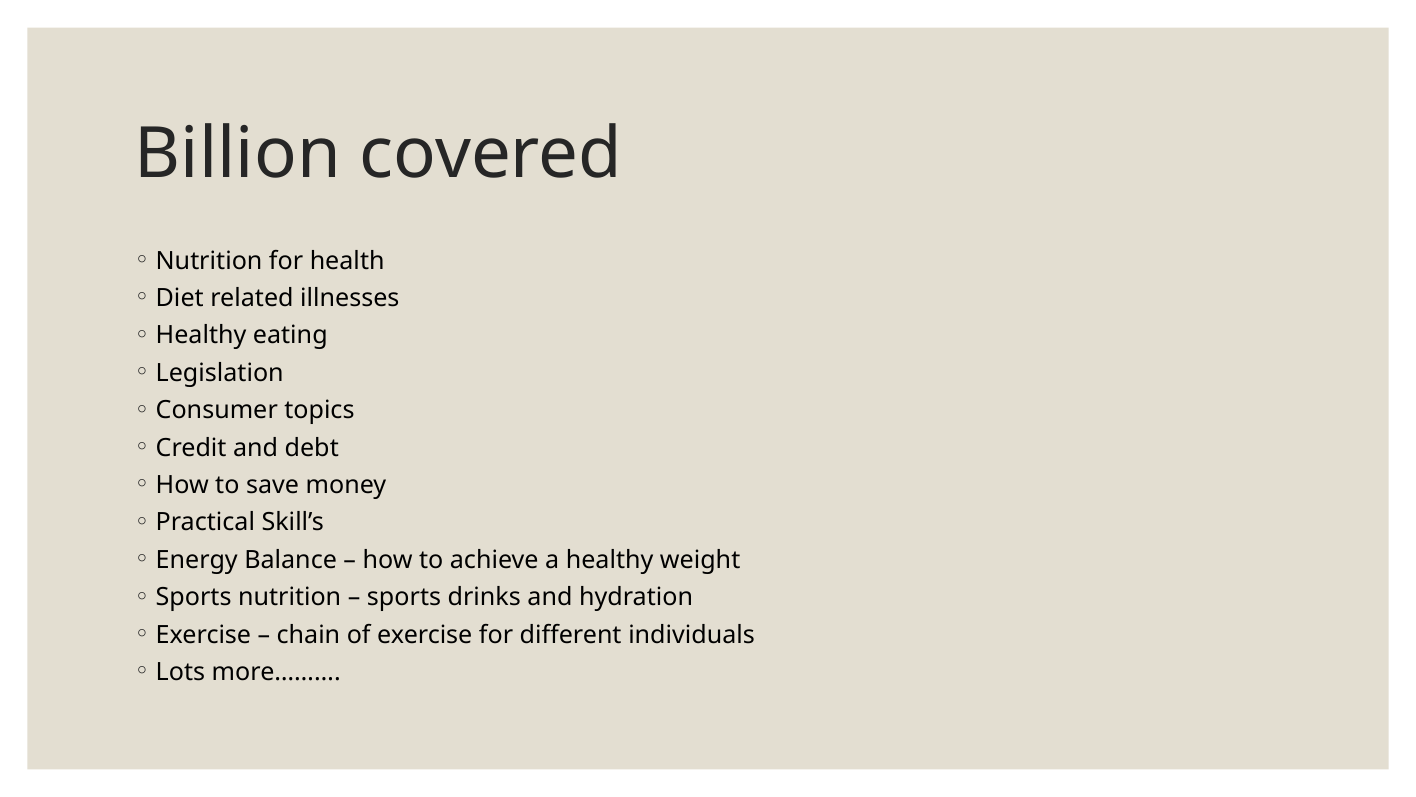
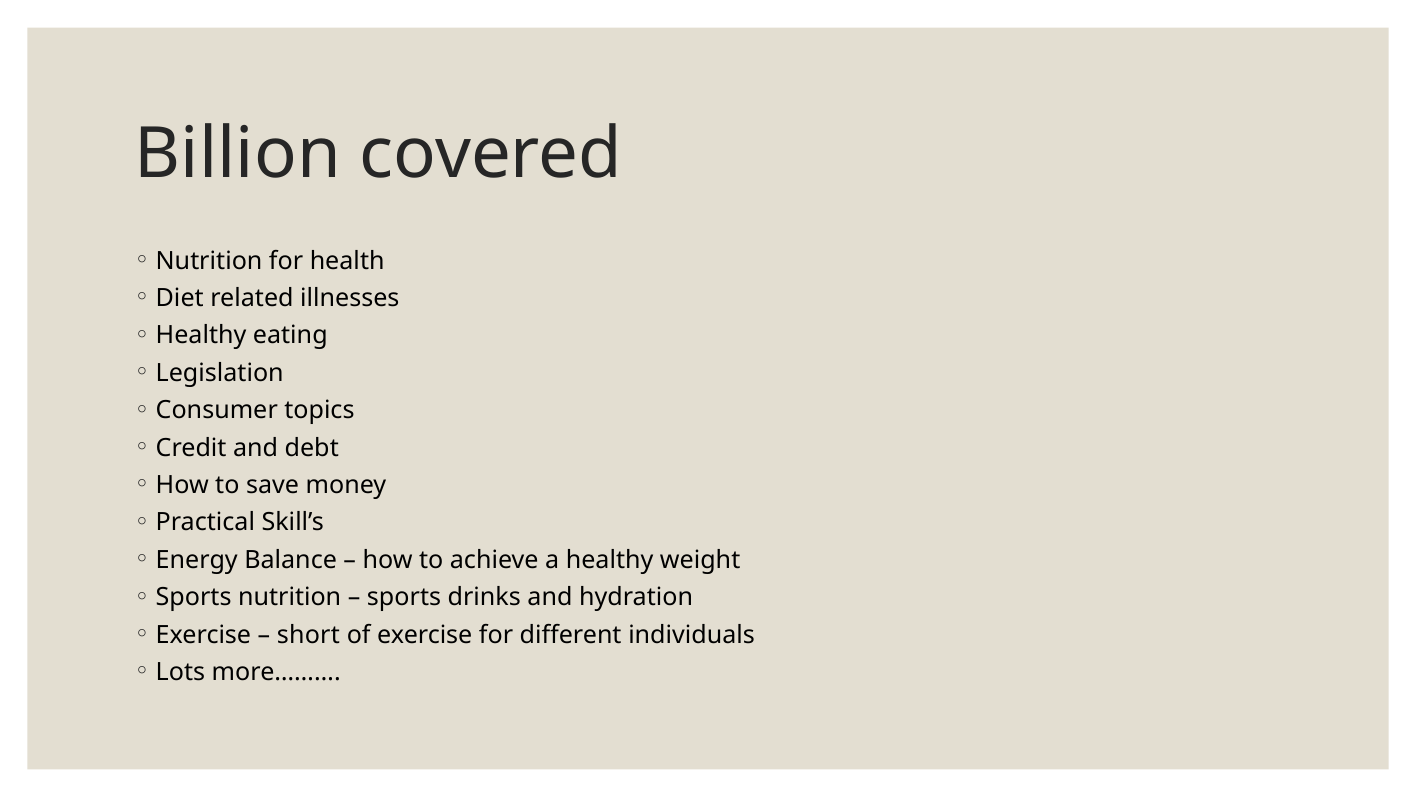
chain: chain -> short (308, 634)
